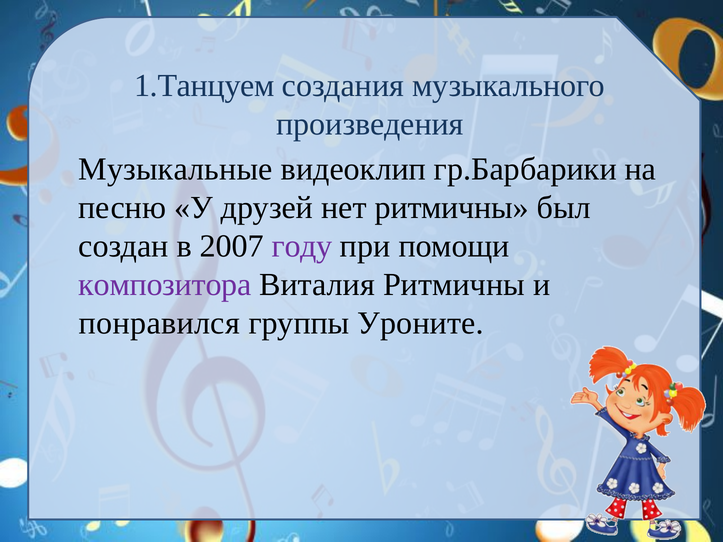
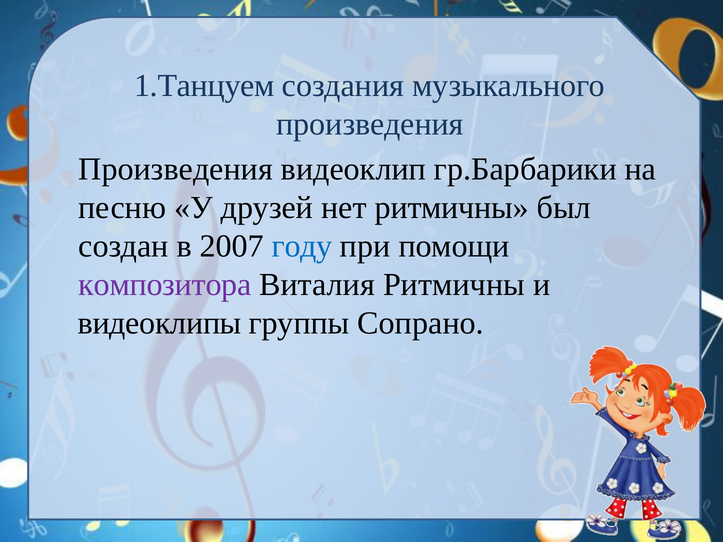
Музыкальные: Музыкальные -> Произведения (176, 169)
году colour: purple -> blue (302, 246)
понравился: понравился -> видеоклипы (160, 323)
Уроните: Уроните -> Сопрано (421, 323)
